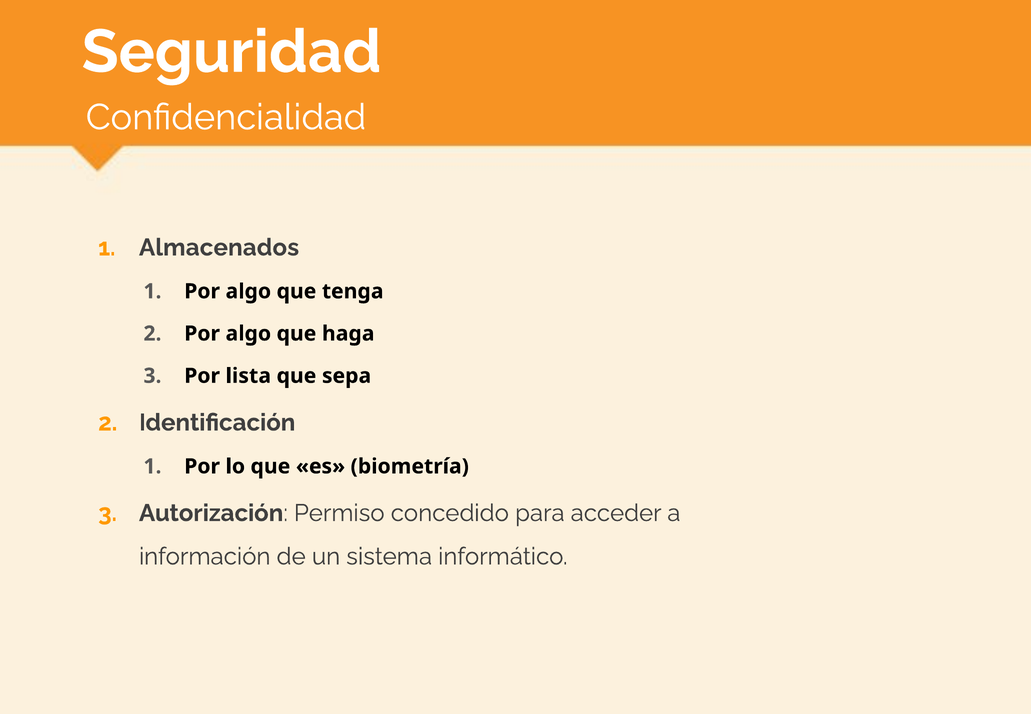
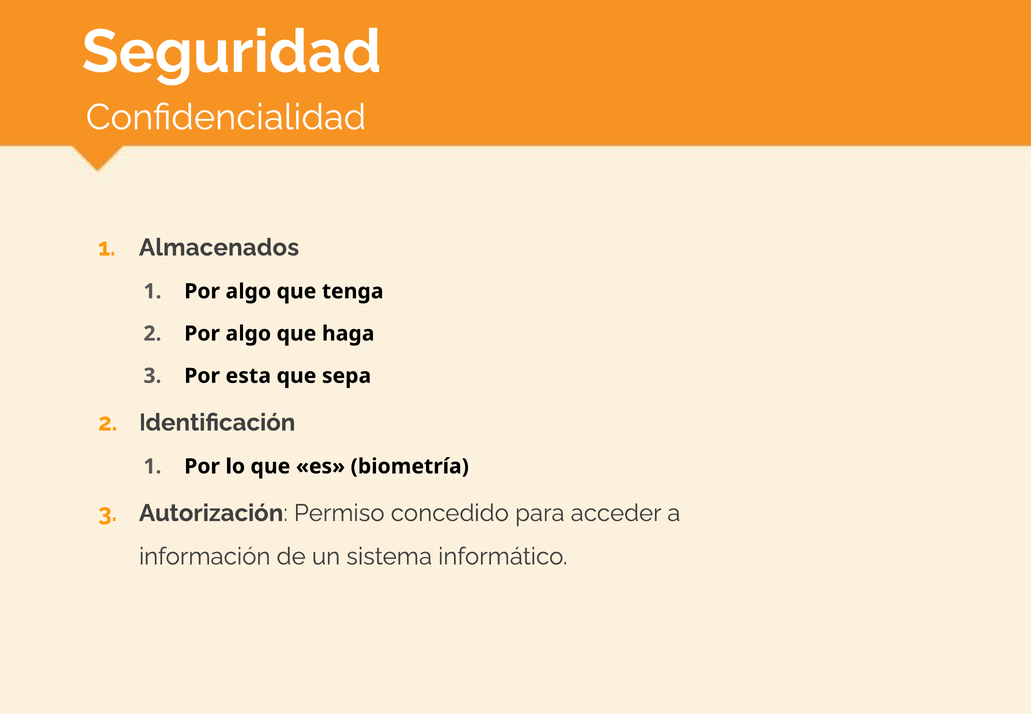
lista: lista -> esta (248, 376)
